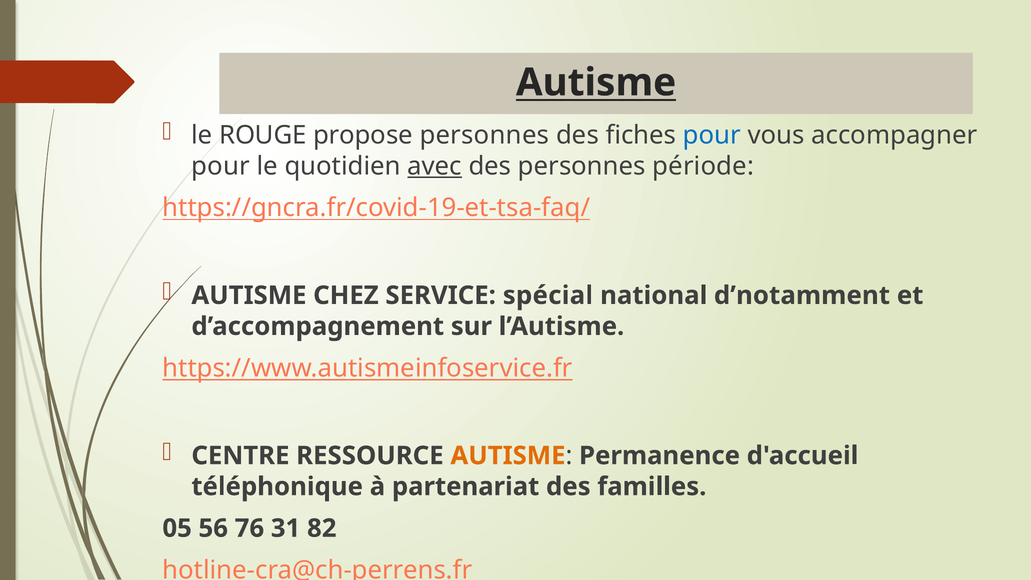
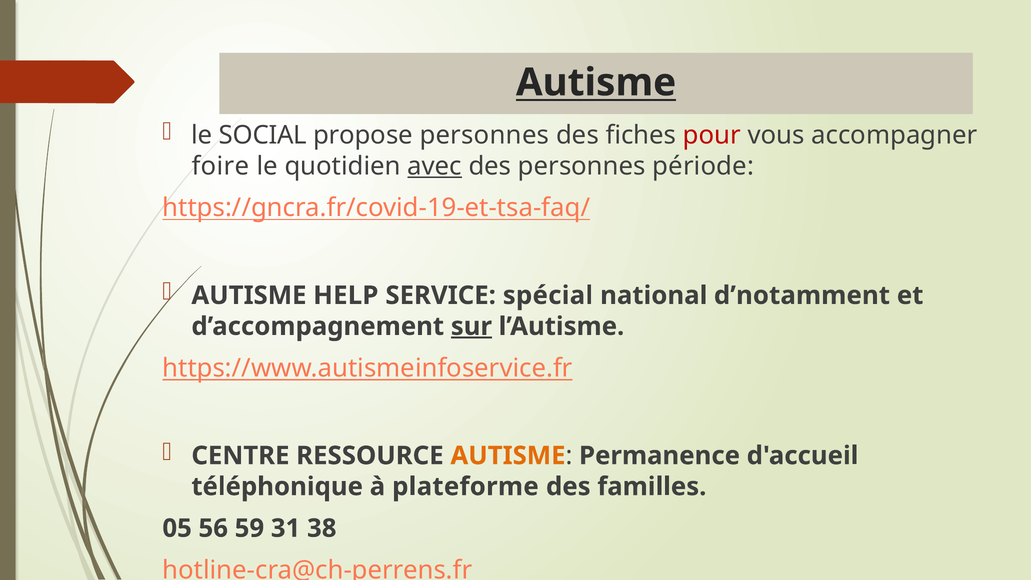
ROUGE: ROUGE -> SOCIAL (263, 135)
pour colour: blue -> red (712, 135)
pour: pour -> foire (221, 166)
CHEZ: CHEZ -> HELP (346, 295)
sur underline: none -> present (471, 326)
partenariat: partenariat -> plateforme (465, 487)
76: 76 -> 59 (249, 528)
82: 82 -> 38 (322, 528)
